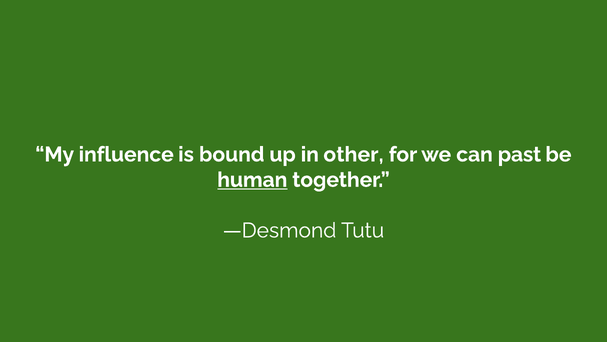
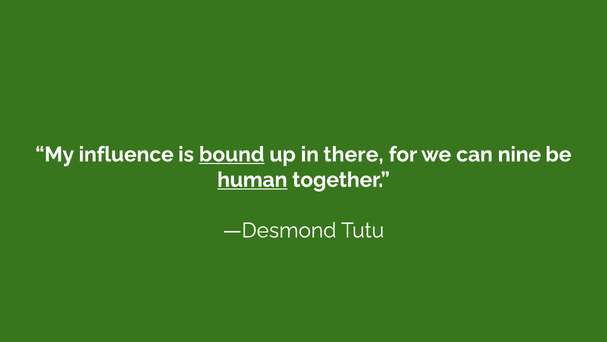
bound underline: none -> present (232, 154)
other: other -> there (353, 154)
past: past -> nine (519, 154)
